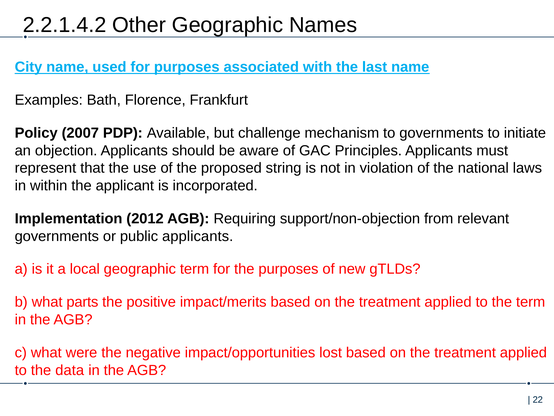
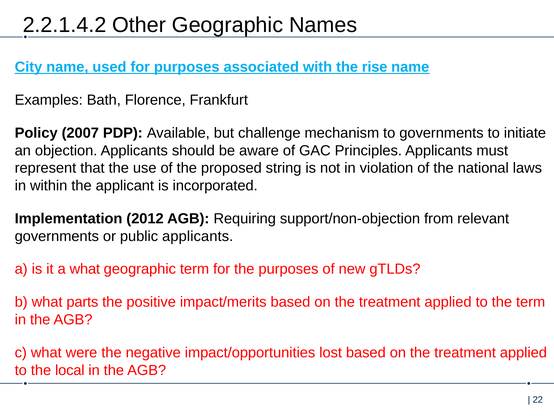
last: last -> rise (375, 67)
a local: local -> what (85, 269)
data: data -> local (70, 370)
